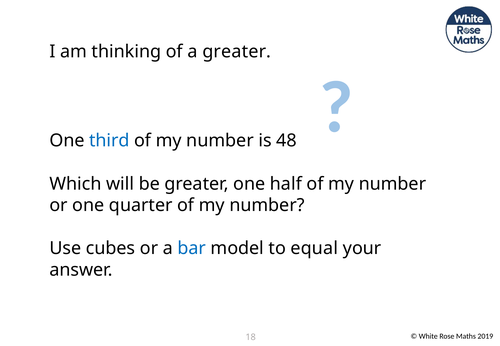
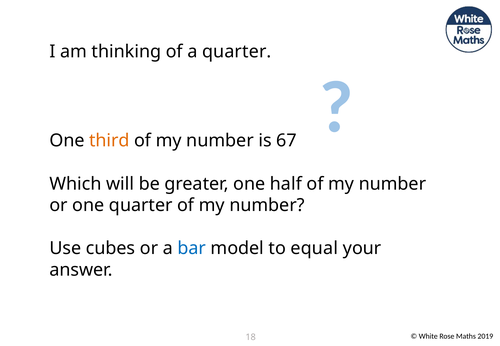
a greater: greater -> quarter (237, 51)
third colour: blue -> orange (109, 141)
48: 48 -> 67 (287, 141)
